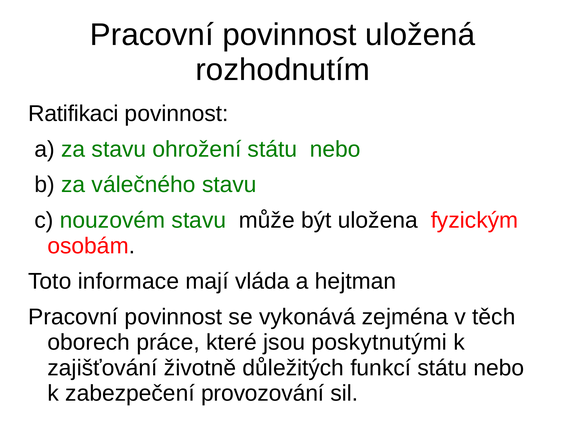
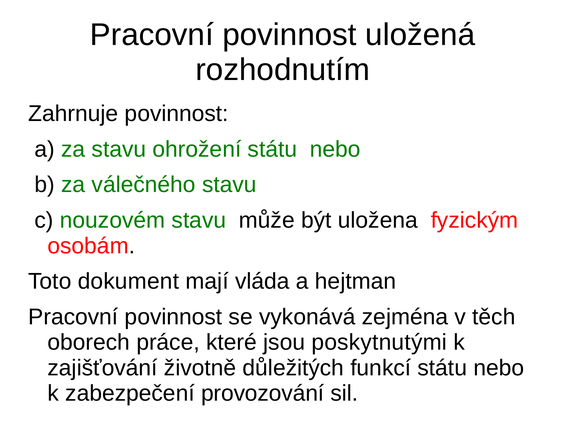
Ratifikaci: Ratifikaci -> Zahrnuje (73, 114)
informace: informace -> dokument (128, 282)
